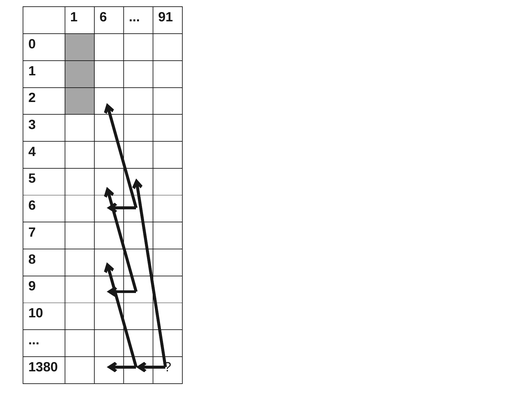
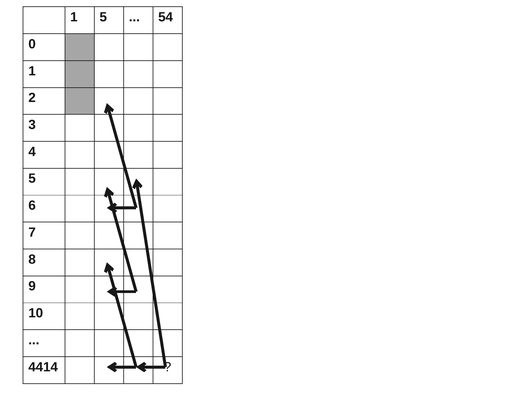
1 6: 6 -> 5 (103, 17)
91: 91 -> 54 (166, 17)
1380: 1380 -> 4414 (43, 367)
